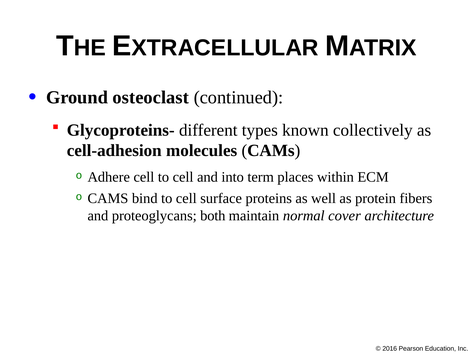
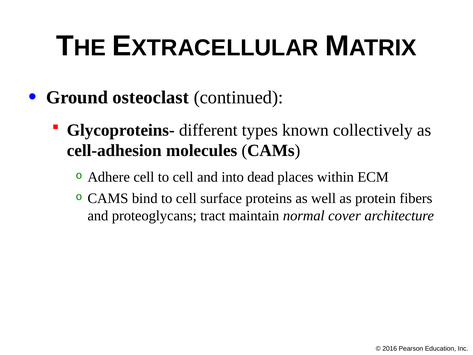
term: term -> dead (261, 177)
both: both -> tract (213, 216)
